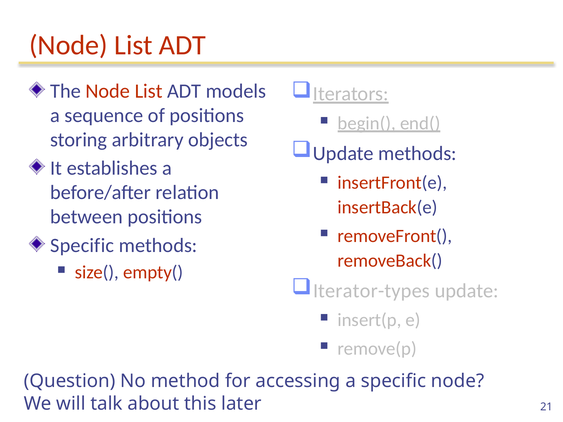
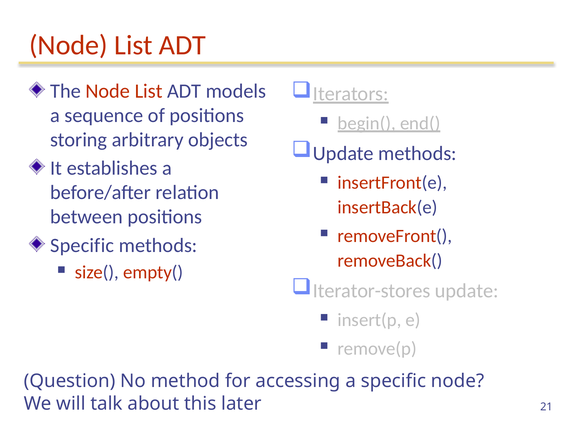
Iterator-types: Iterator-types -> Iterator-stores (372, 291)
